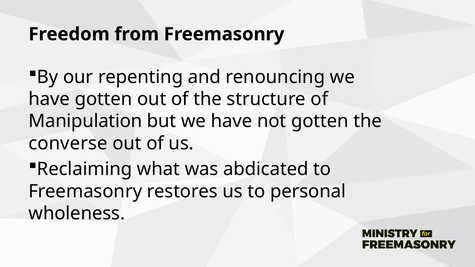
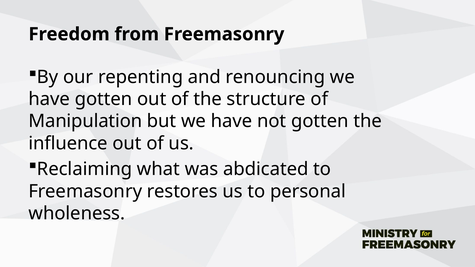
converse: converse -> influence (68, 143)
